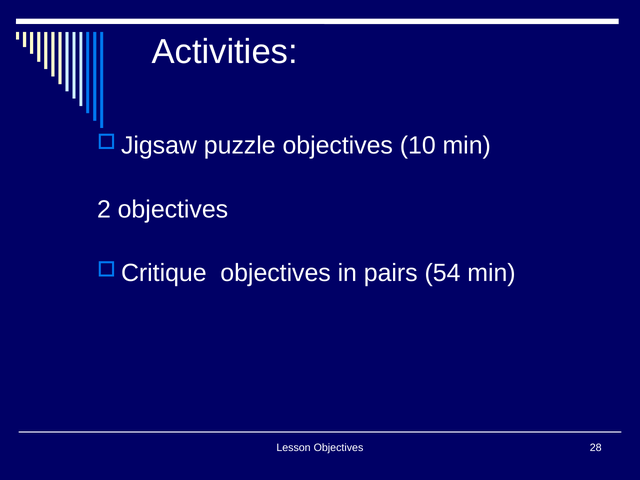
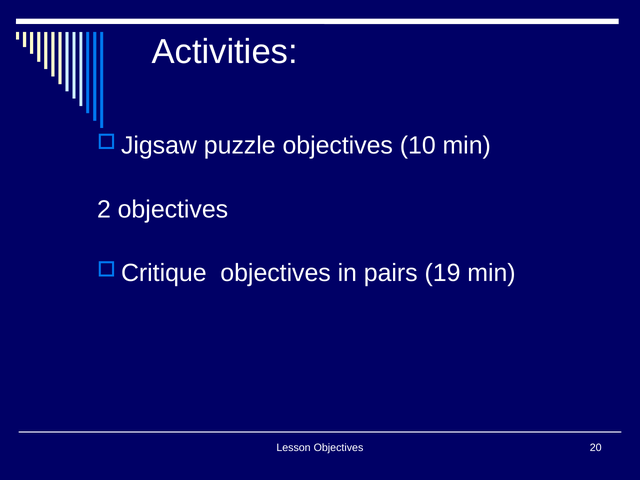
54: 54 -> 19 (443, 273)
28: 28 -> 20 (596, 448)
